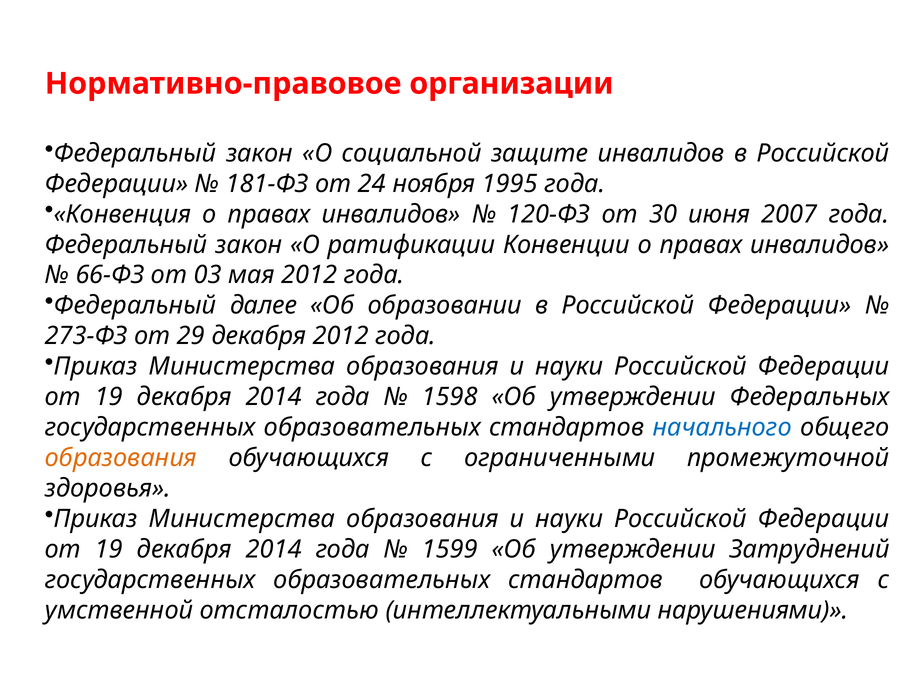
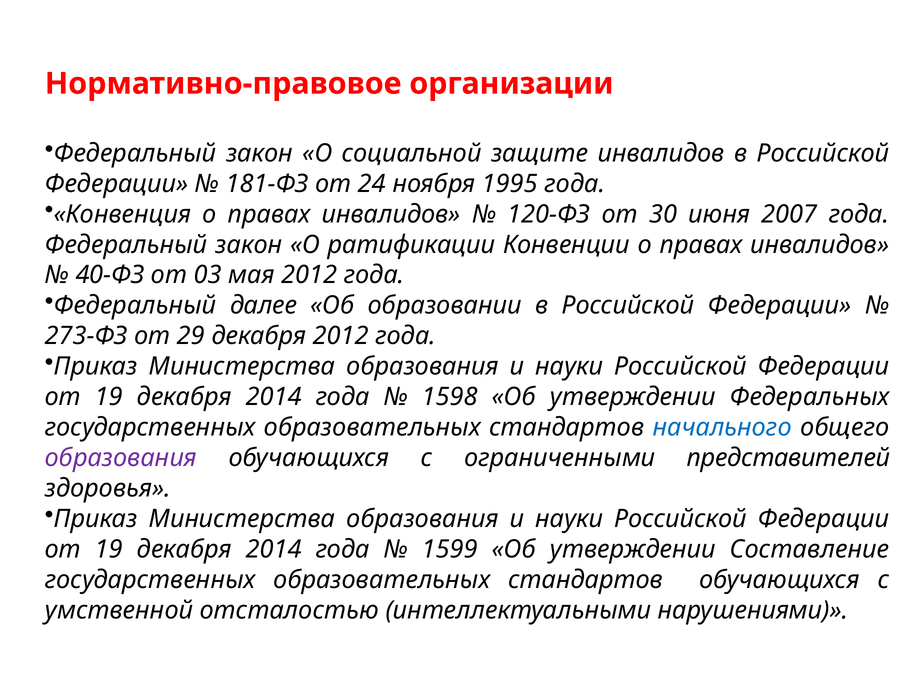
66-ФЗ: 66-ФЗ -> 40-ФЗ (110, 275)
образования colour: orange -> purple (121, 458)
промежуточной: промежуточной -> представителей (788, 458)
Затруднений: Затруднений -> Составление (810, 549)
